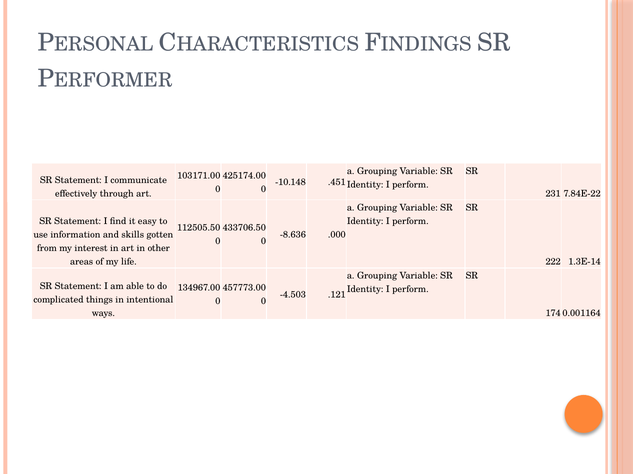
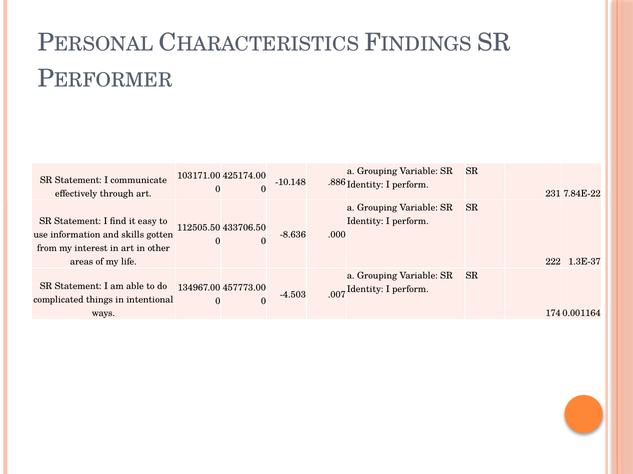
.451: .451 -> .886 (337, 183)
1.3E-14: 1.3E-14 -> 1.3E-37 (584, 262)
.121: .121 -> .007 (337, 295)
